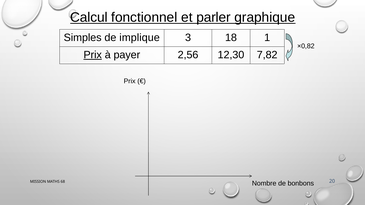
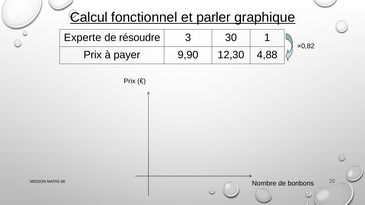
Simples: Simples -> Experte (83, 38)
implique: implique -> résoudre (140, 38)
18: 18 -> 30 (231, 38)
Prix underline: present -> none (93, 55)
2,56: 2,56 -> 9,90 (188, 55)
7,82: 7,82 -> 4,88 (267, 55)
